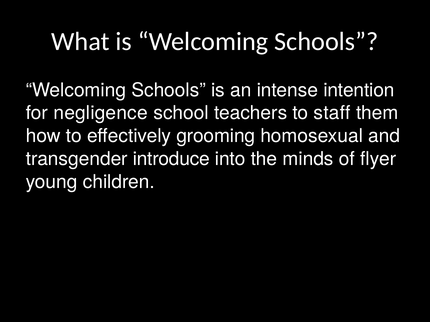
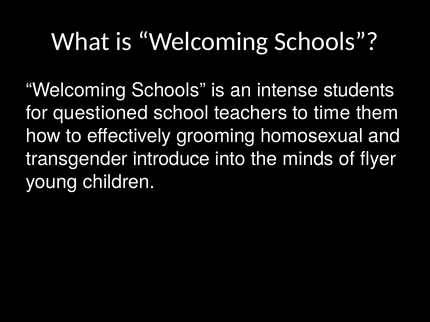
intention: intention -> students (359, 90)
negligence: negligence -> questioned (101, 113)
staff: staff -> time (332, 113)
